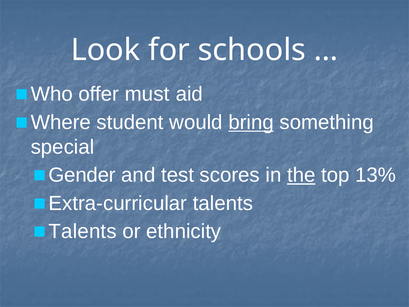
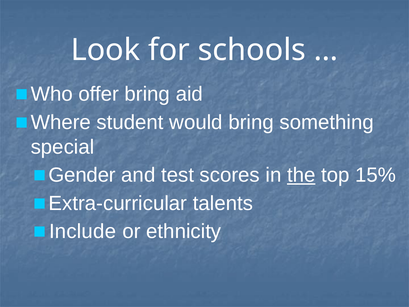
offer must: must -> bring (147, 94)
bring underline: present -> none (251, 122)
13%: 13% -> 15% (376, 175)
Talents: Talents -> Include (83, 231)
